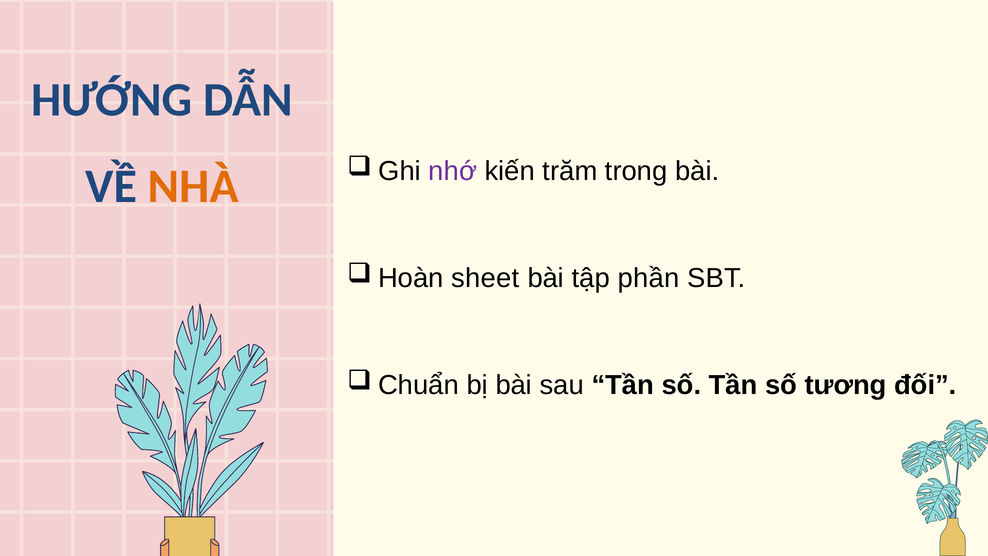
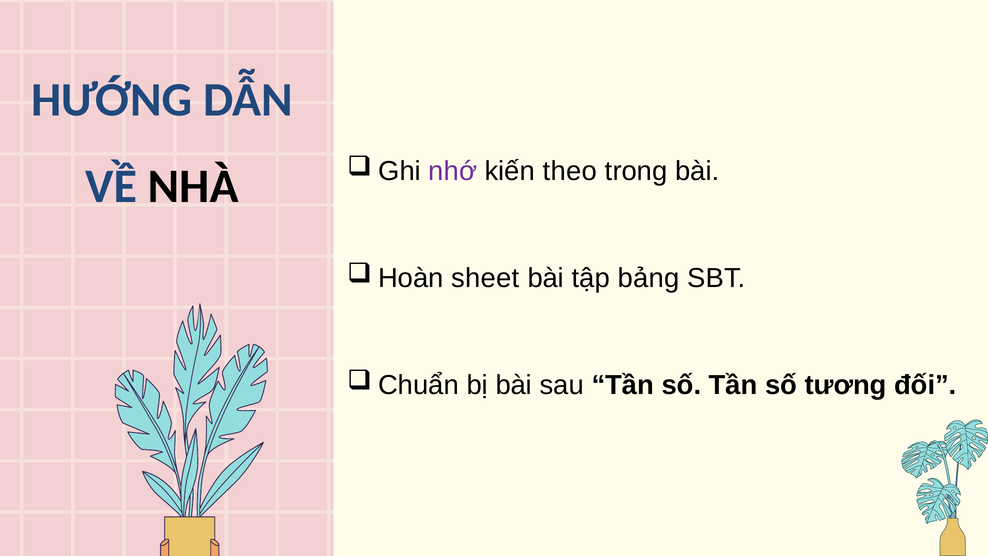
NHÀ colour: orange -> black (193, 186)
trăm: trăm -> theo (570, 171)
phần: phần -> bảng (649, 278)
